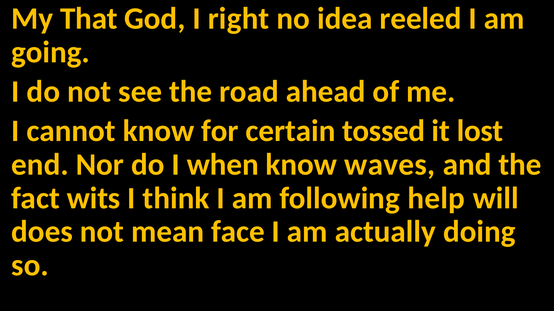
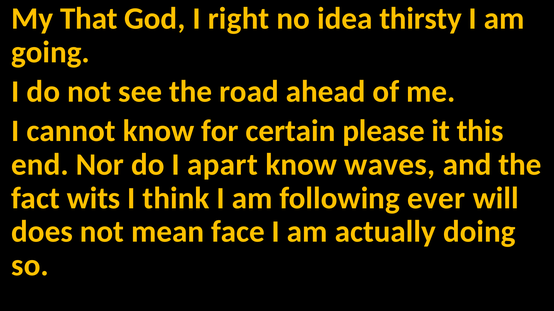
reeled: reeled -> thirsty (421, 19)
tossed: tossed -> please (384, 131)
lost: lost -> this (480, 131)
when: when -> apart (223, 165)
help: help -> ever (436, 199)
